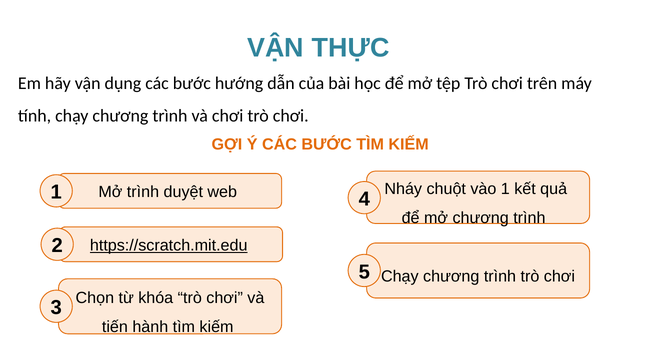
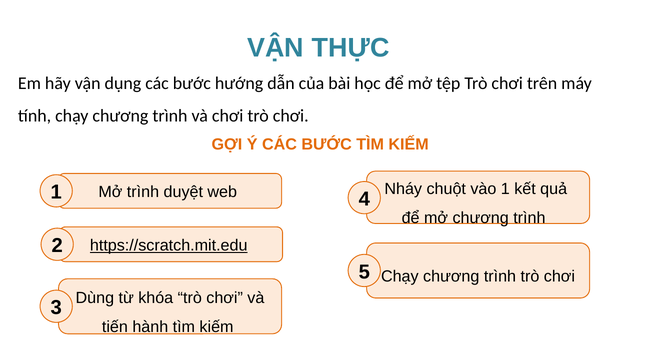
Chọn: Chọn -> Dùng (95, 298)
